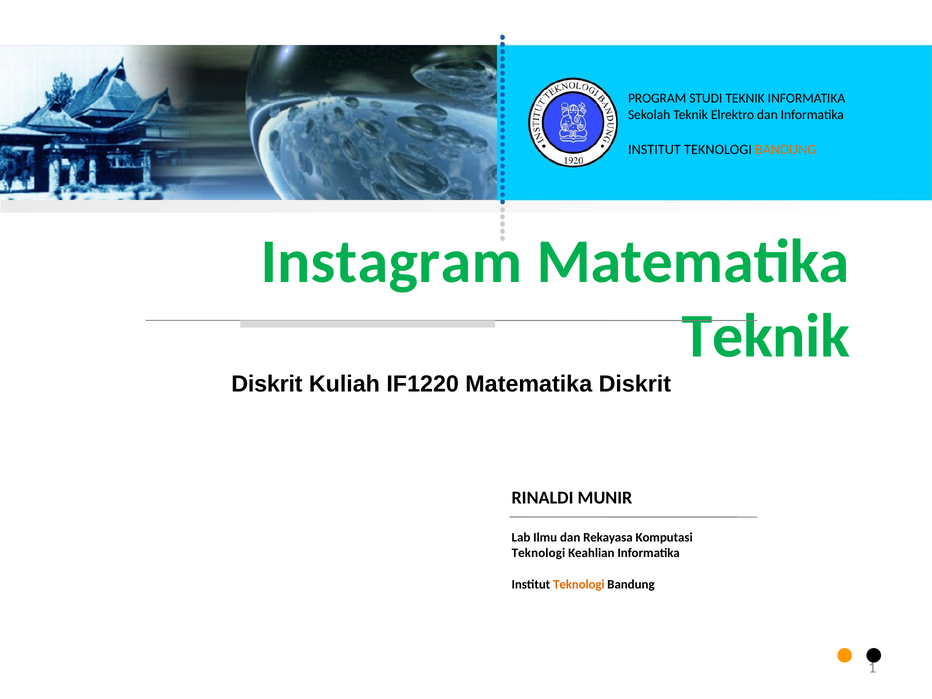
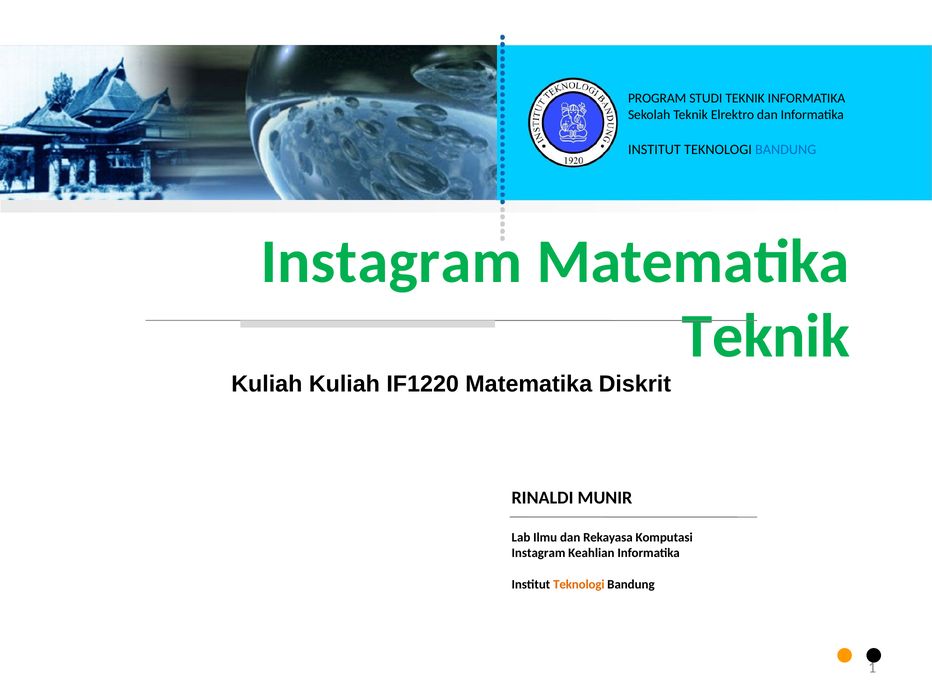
BANDUNG colour: orange -> blue (786, 150)
Diskrit: Diskrit -> Kuliah (267, 384)
Teknologi: Teknologi -> Instagram (539, 553)
